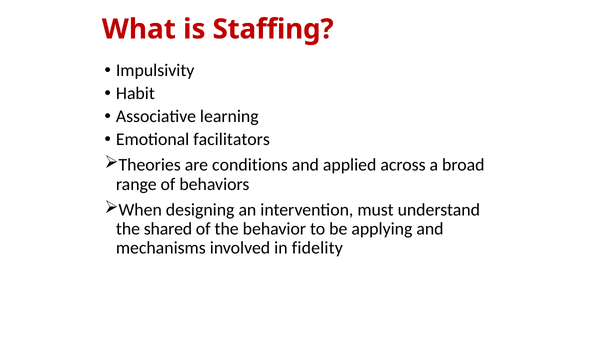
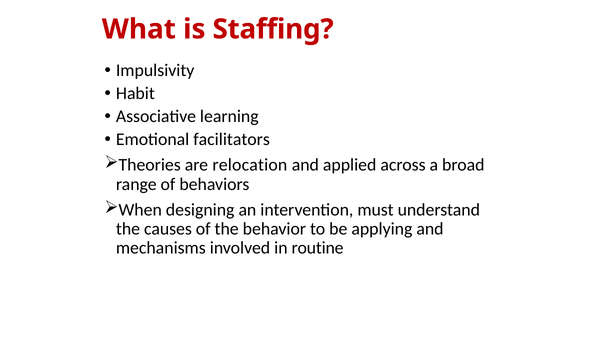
conditions: conditions -> relocation (250, 165)
shared: shared -> causes (168, 229)
fidelity: fidelity -> routine (318, 248)
